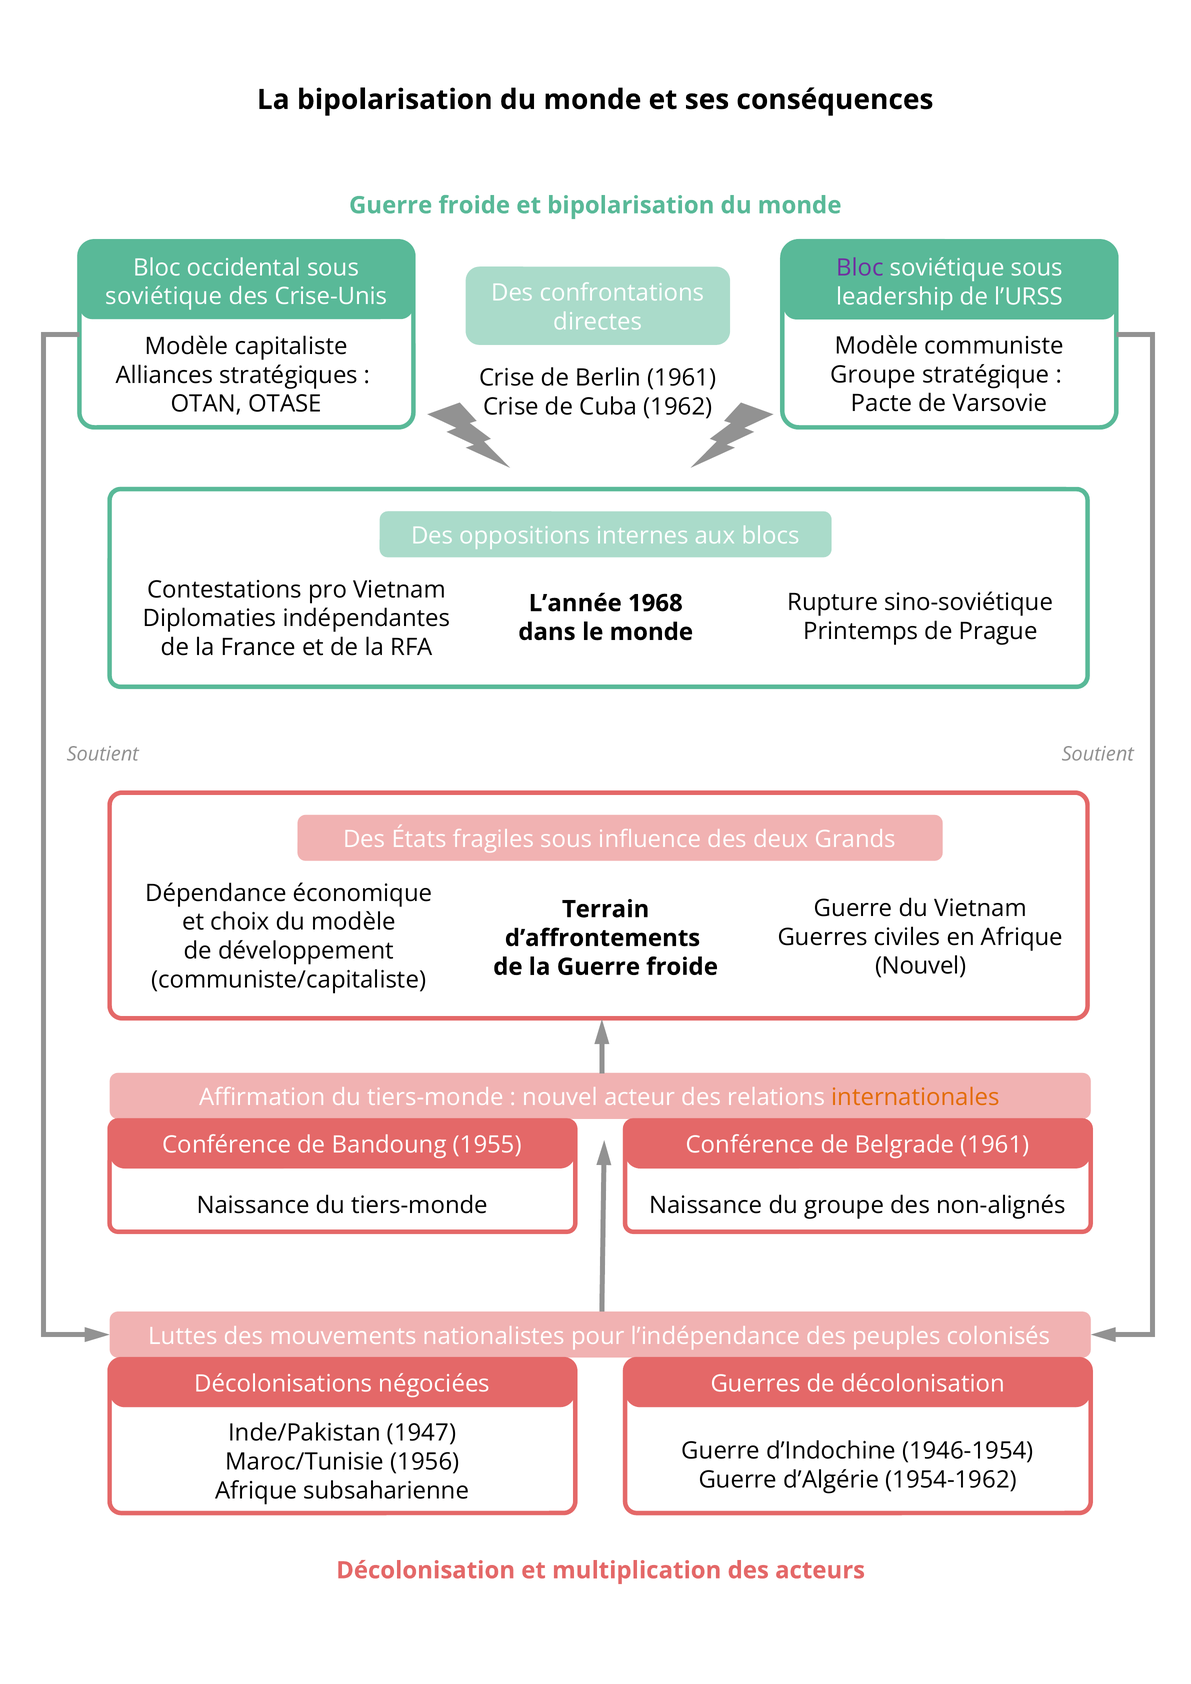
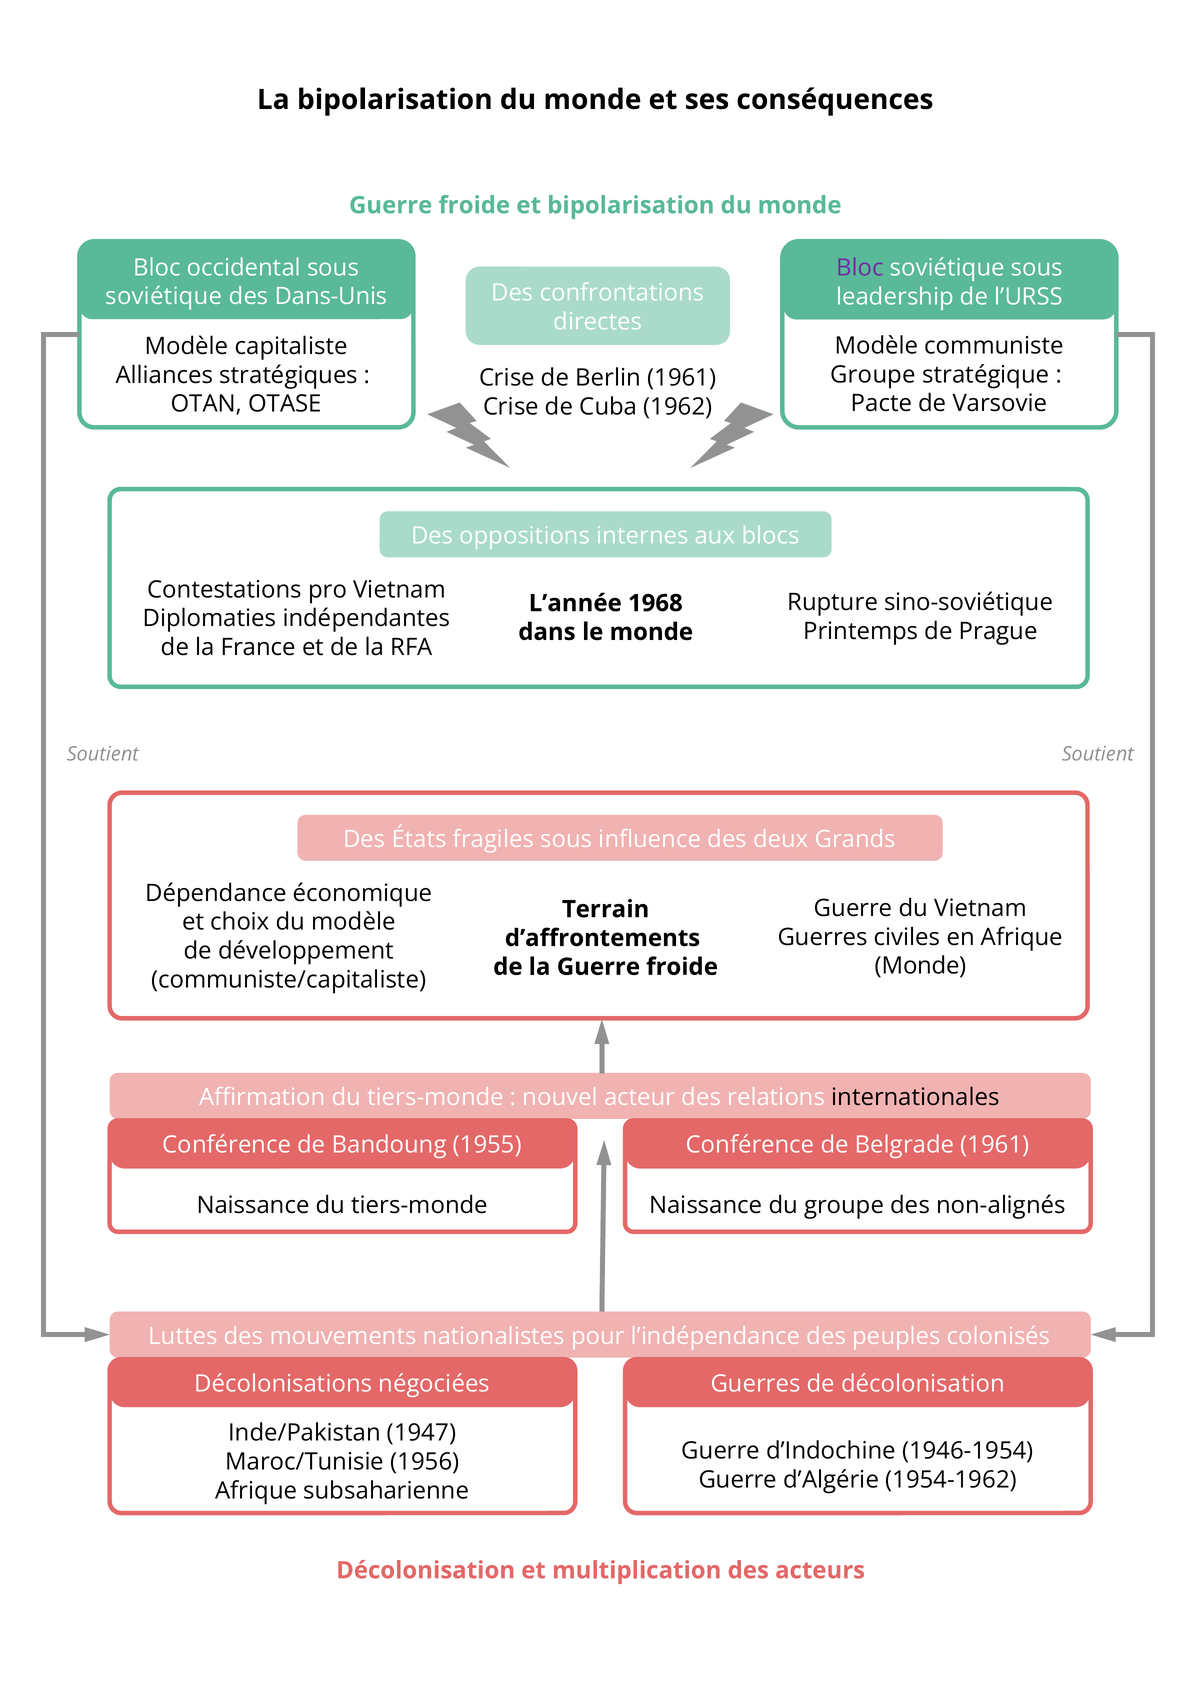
Crise-Unis: Crise-Unis -> Dans-Unis (331, 296)
Nouvel: Nouvel -> Monde (921, 966)
internationales colour: orange -> black (915, 1098)
